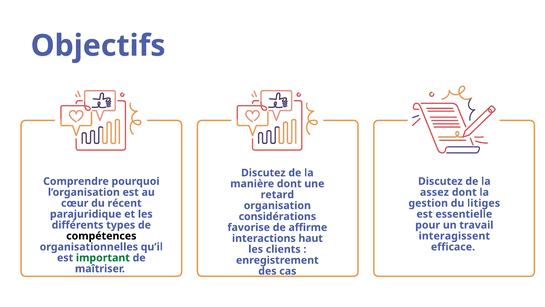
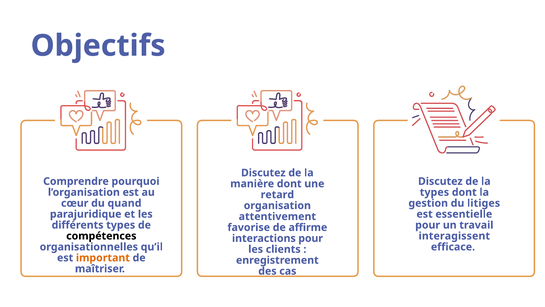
assez: assez -> types (434, 192)
récent: récent -> quand (124, 203)
considérations: considérations -> attentivement (277, 216)
interactions haut: haut -> pour (311, 238)
important colour: green -> orange (103, 257)
